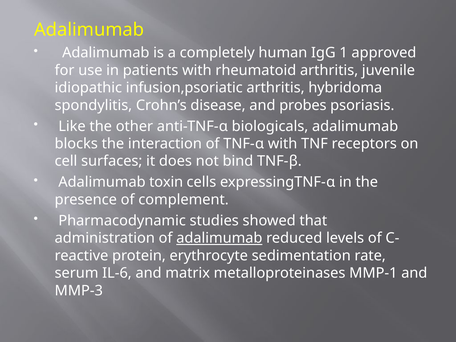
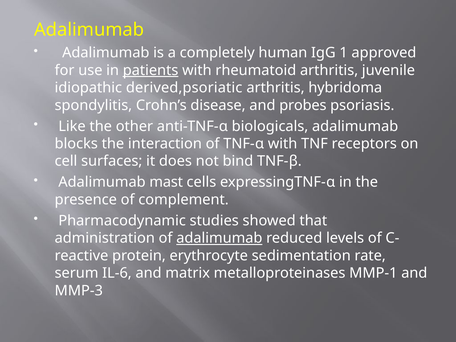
patients underline: none -> present (151, 70)
infusion,psoriatic: infusion,psoriatic -> derived,psoriatic (184, 88)
toxin: toxin -> mast (166, 182)
